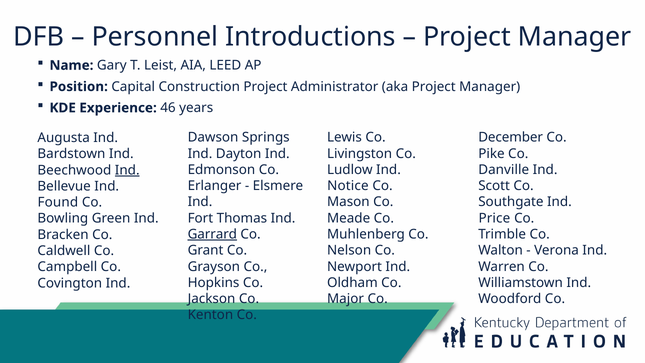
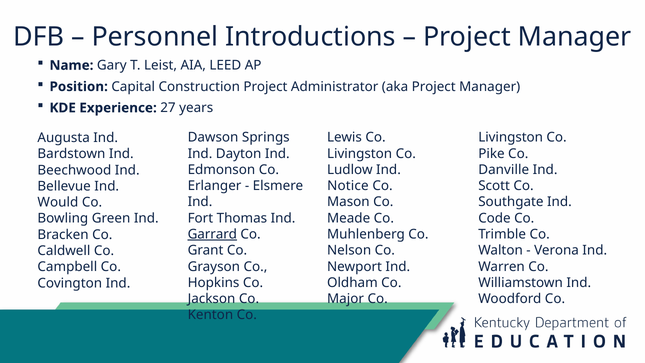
46: 46 -> 27 (168, 108)
December: December -> Livingston (511, 137)
Ind underline: present -> none (127, 170)
Found: Found -> Would (58, 202)
Price: Price -> Code (494, 218)
